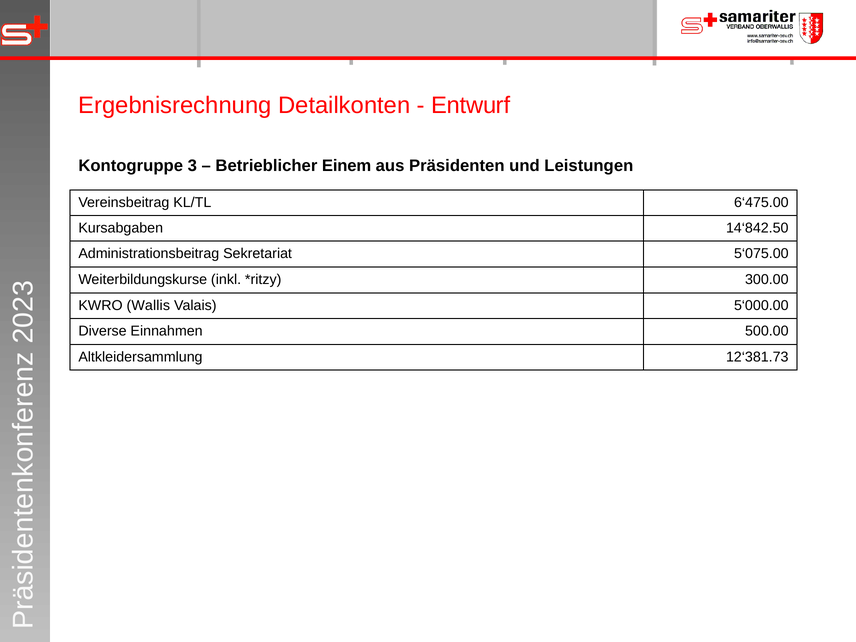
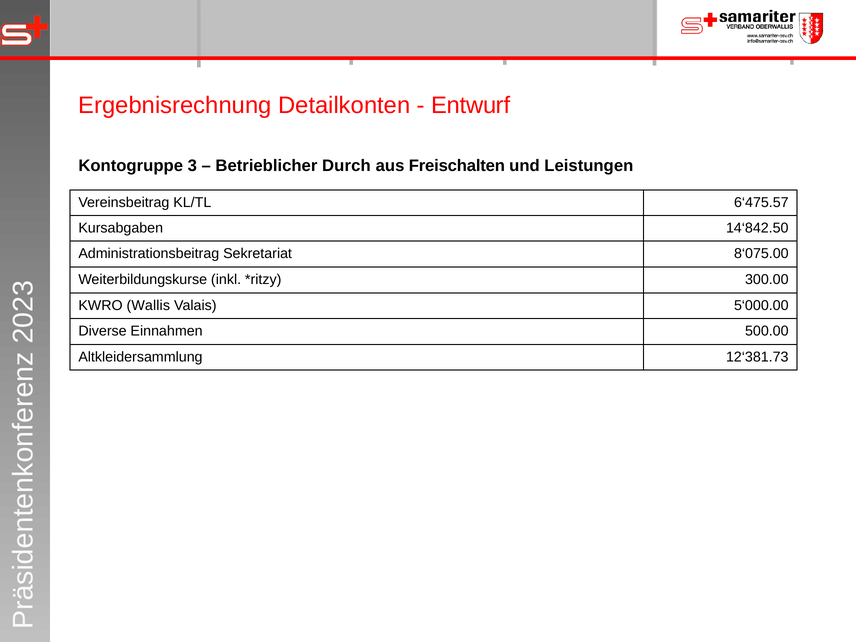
Einem: Einem -> Durch (346, 166)
Präsidenten: Präsidenten -> Freischalten (457, 166)
6‘475.00: 6‘475.00 -> 6‘475.57 (761, 202)
5‘075.00: 5‘075.00 -> 8‘075.00 (761, 254)
